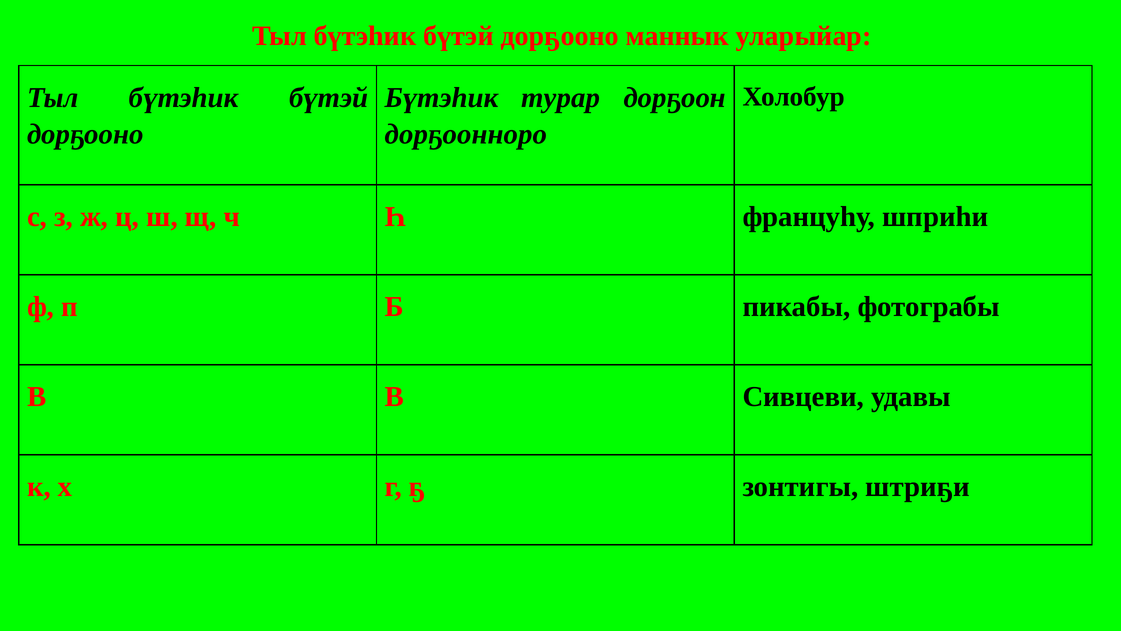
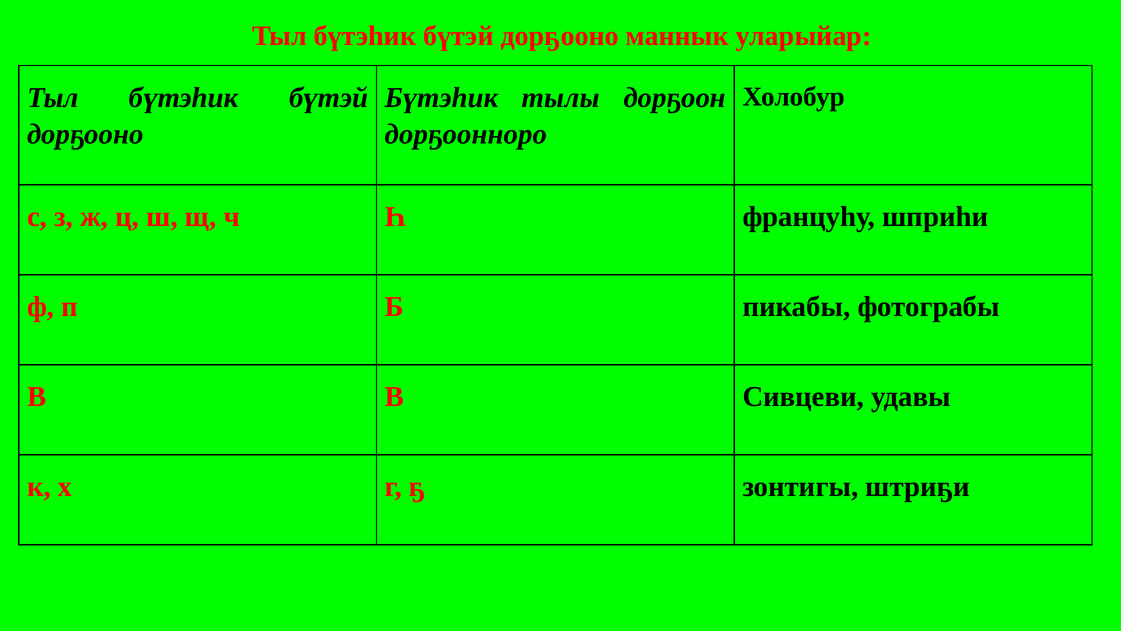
турар: турар -> тылы (561, 98)
